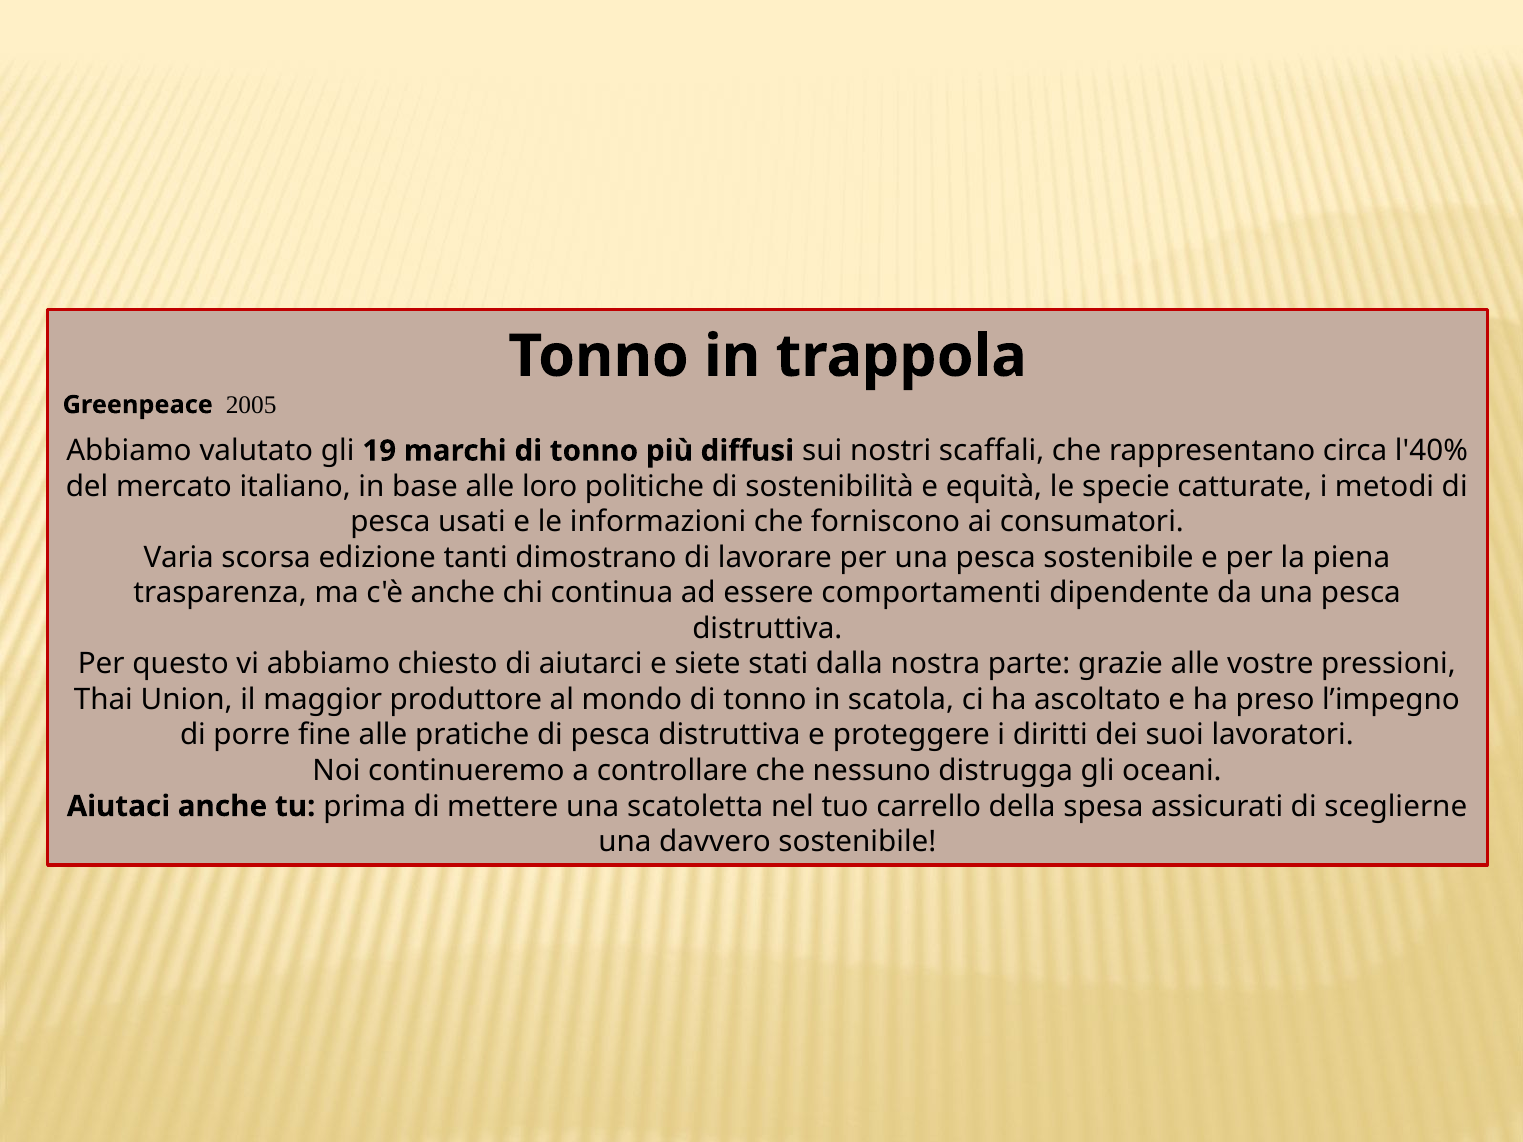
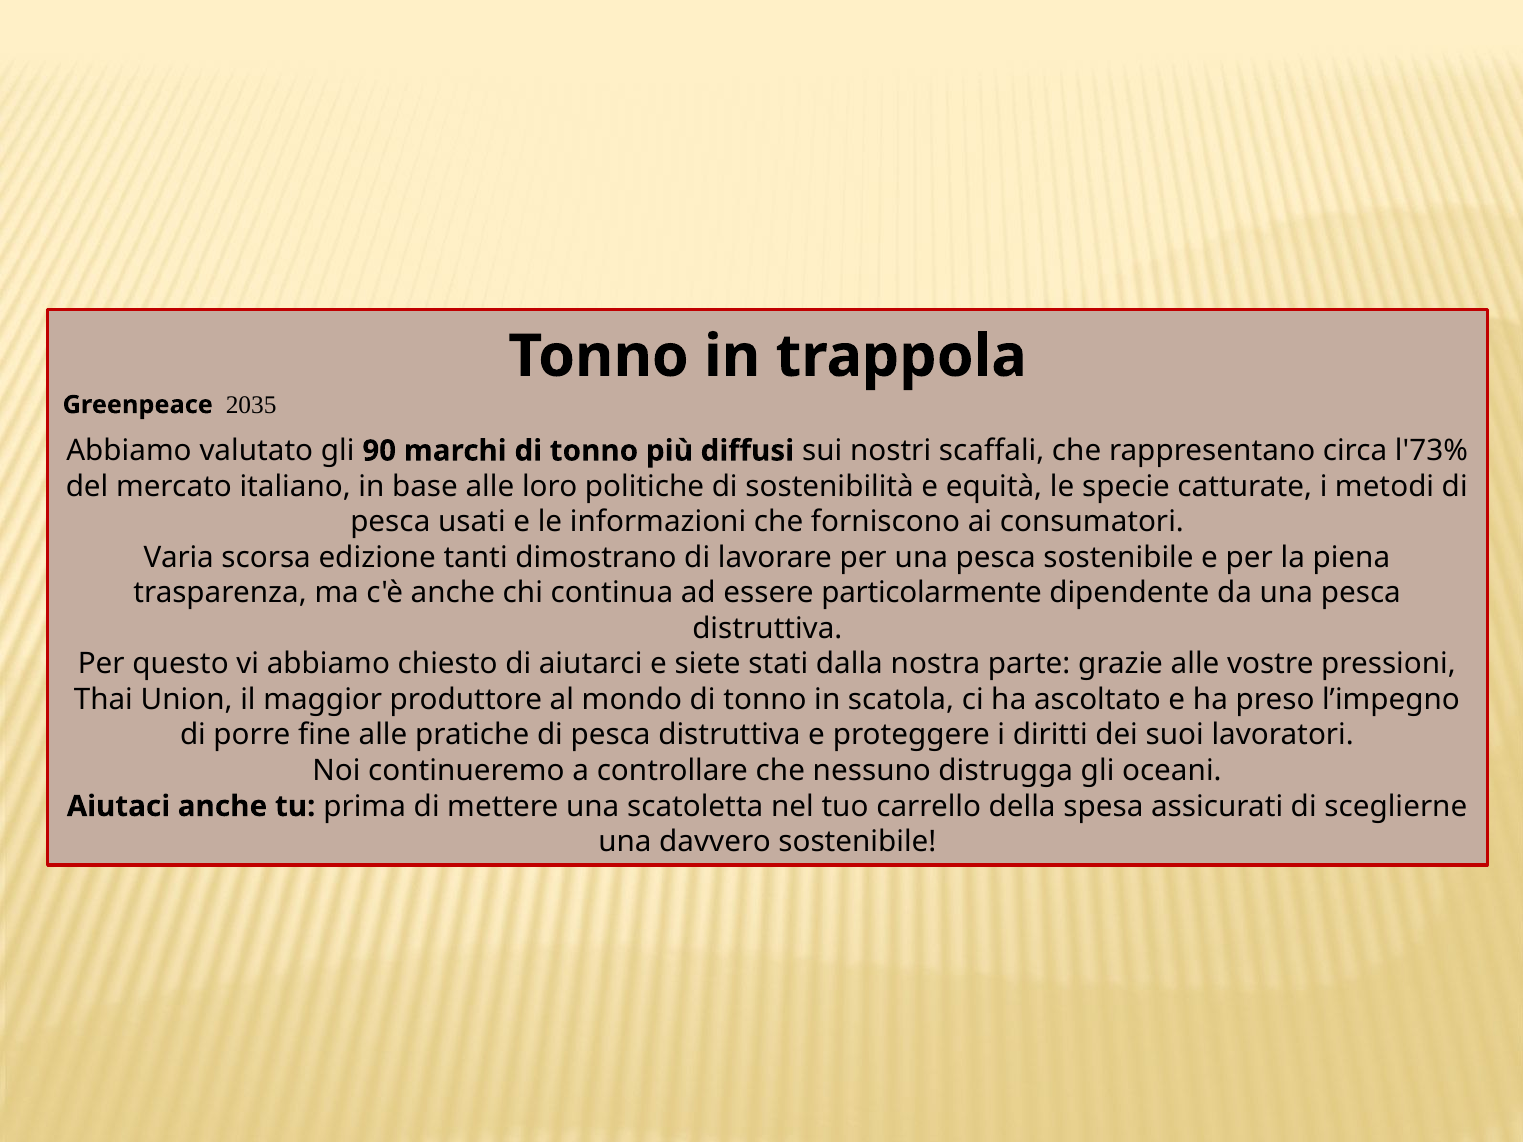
2005: 2005 -> 2035 (251, 405)
19: 19 -> 90 (379, 451)
l'40%: l'40% -> l'73% (1431, 451)
comportamenti: comportamenti -> particolarmente (932, 593)
